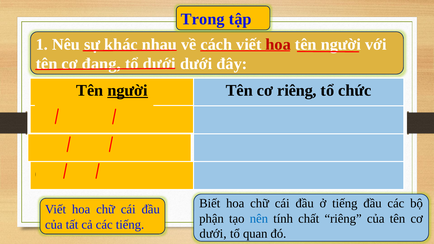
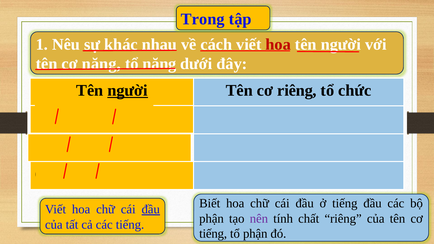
cơ đang: đang -> năng (101, 64)
tổ dưới: dưới -> năng (159, 64)
đầu underline: none -> present (151, 209)
nên colour: blue -> purple (259, 219)
dưới: dưới -> tiếng (213, 234)
tổ quan: quan -> phận (255, 234)
